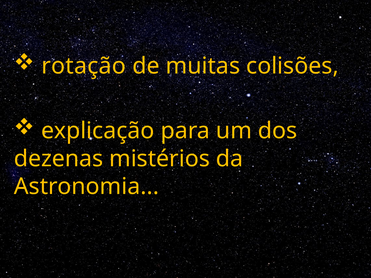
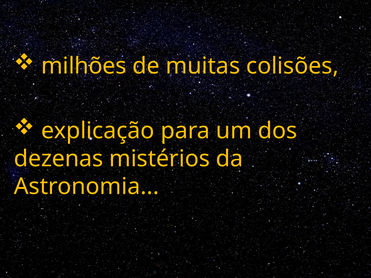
rotação: rotação -> milhões (84, 66)
